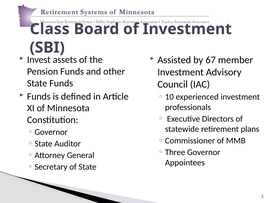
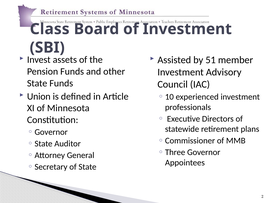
67: 67 -> 51 (211, 60)
Funds: Funds -> Union (39, 96)
